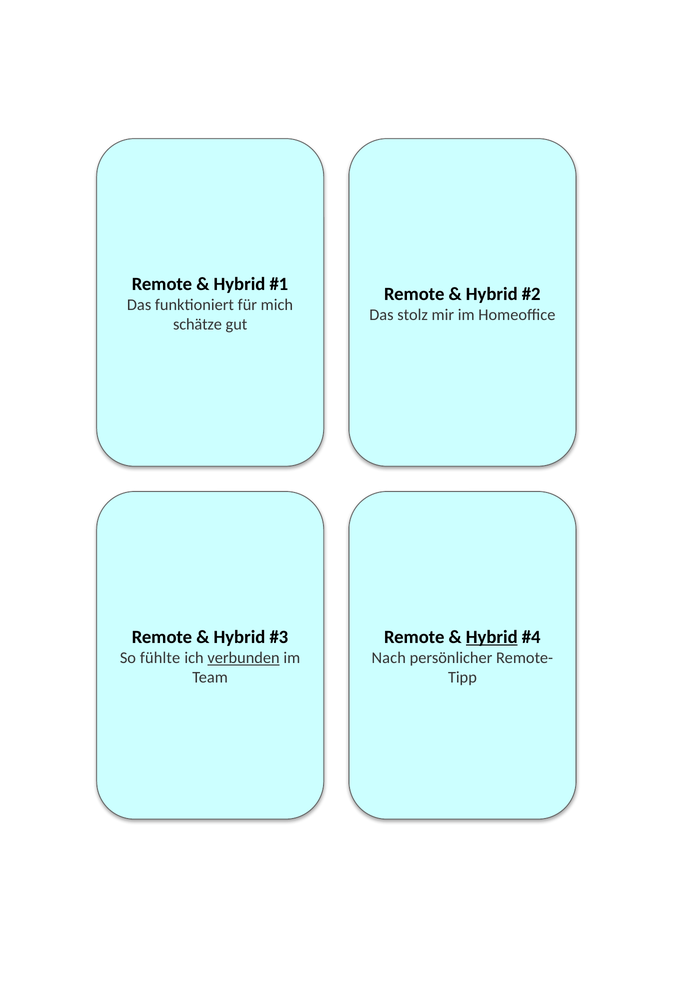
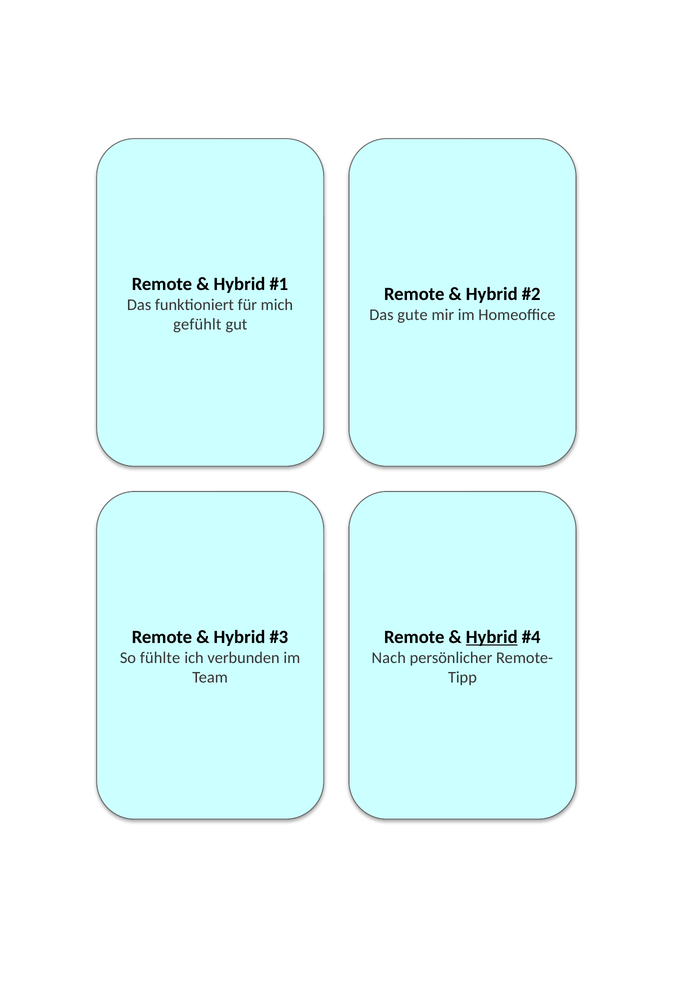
stolz: stolz -> gute (412, 315)
schätze: schätze -> gefühlt (197, 325)
verbunden underline: present -> none (244, 658)
